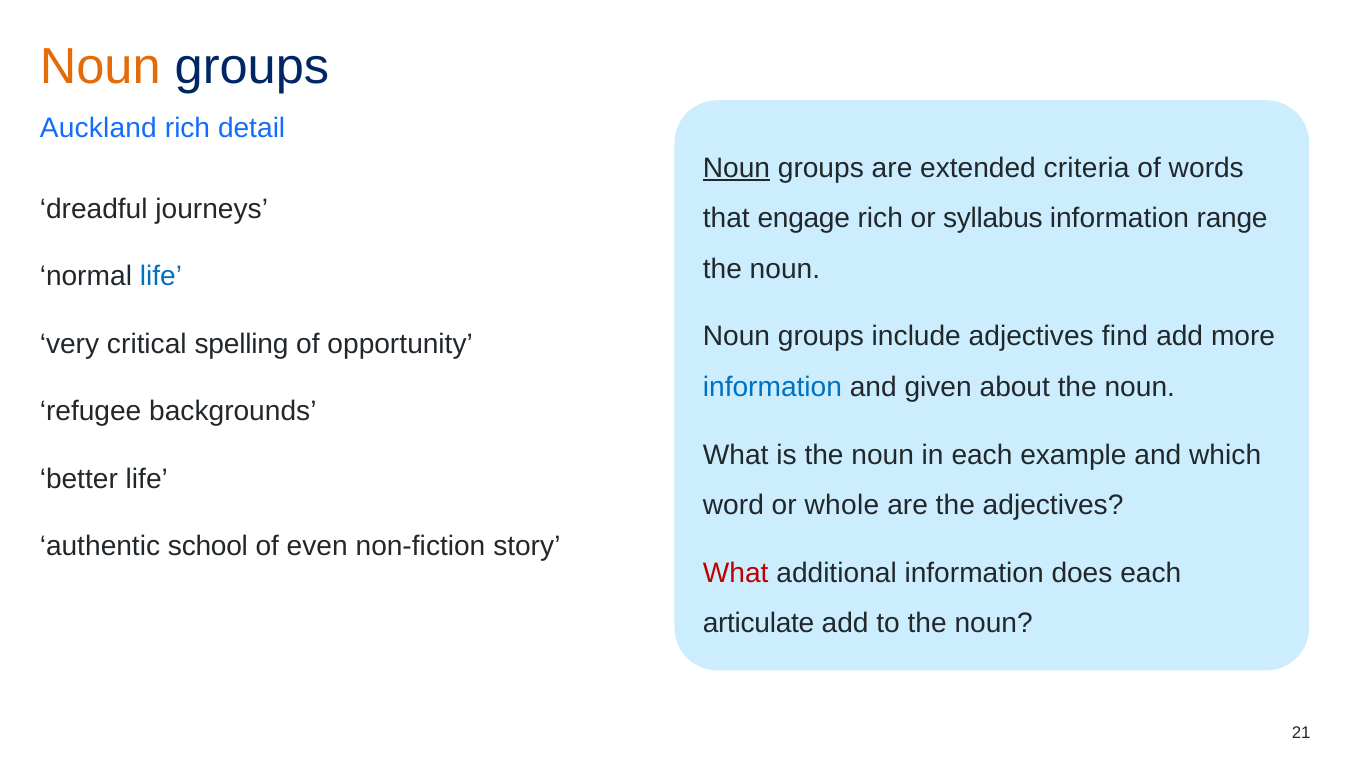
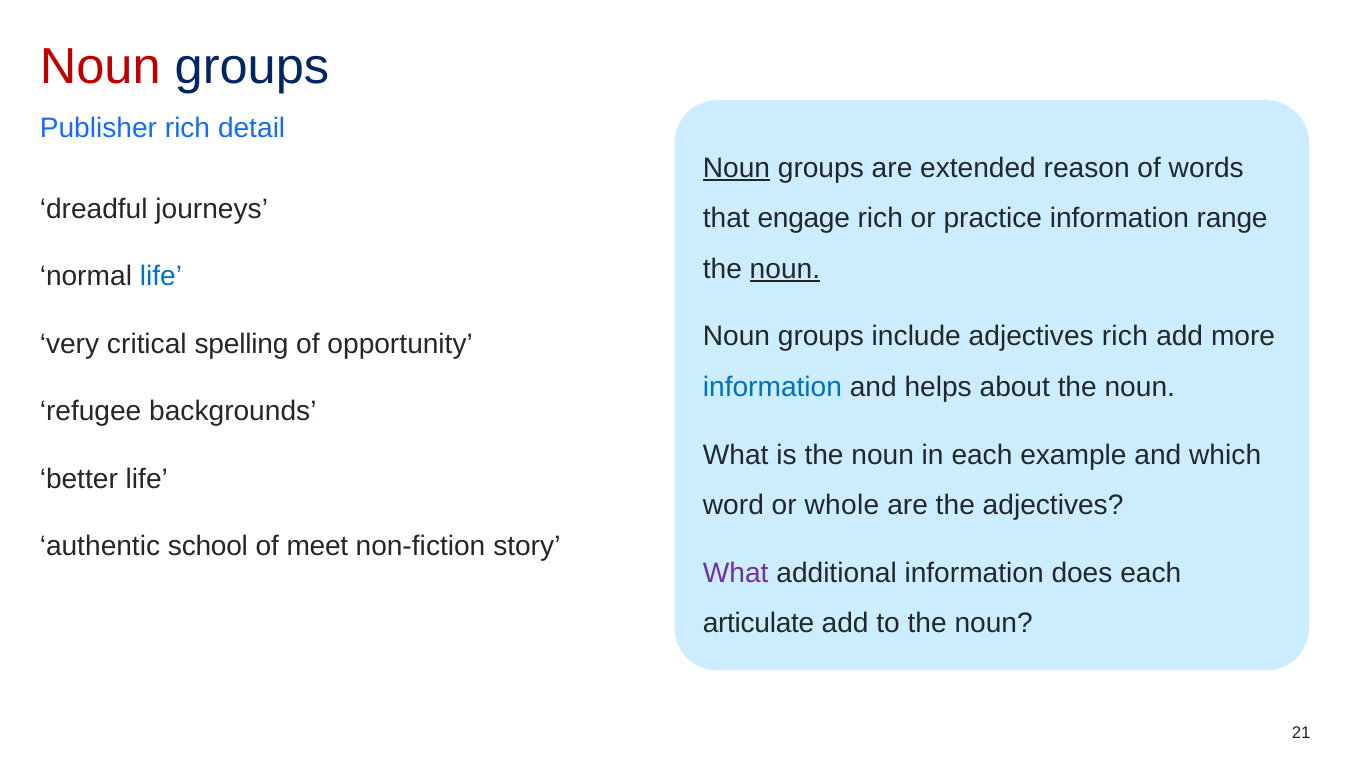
Noun colour: orange -> red (100, 67)
Auckland: Auckland -> Publisher (98, 128)
criteria: criteria -> reason (1087, 168)
syllabus: syllabus -> practice (993, 219)
noun underline: none -> present (785, 269)
adjectives find: find -> rich (1125, 337)
given: given -> helps (938, 387)
even: even -> meet (317, 546)
What colour: red -> purple (736, 573)
